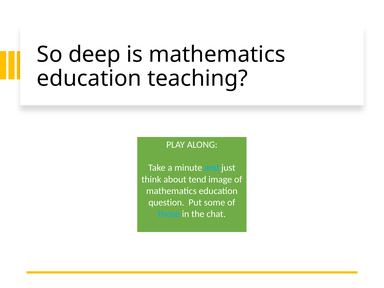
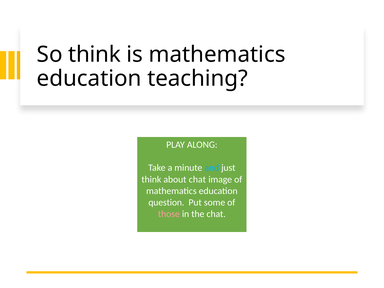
So deep: deep -> think (95, 54)
about tend: tend -> chat (197, 179)
those colour: light blue -> pink (169, 214)
